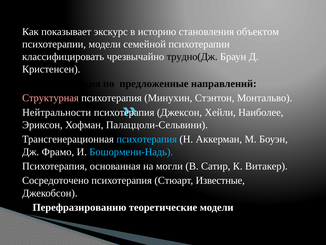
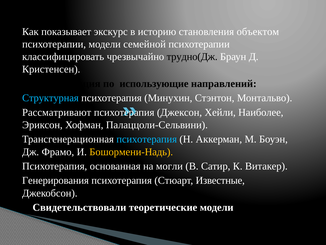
предложенные: предложенные -> использующие (154, 83)
Структурная colour: pink -> light blue (50, 98)
Нейтральности: Нейтральности -> Рассматривают (57, 112)
Бошормени-Надь colour: light blue -> yellow (131, 152)
Сосредоточено: Сосредоточено -> Генерирования (55, 180)
Перефразированию: Перефразированию -> Свидетельствовали (79, 207)
